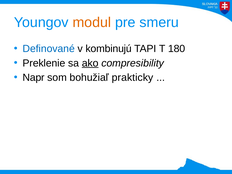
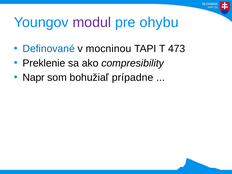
modul colour: orange -> purple (92, 22)
smeru: smeru -> ohybu (159, 22)
kombinujú: kombinujú -> mocninou (109, 49)
180: 180 -> 473 (177, 49)
ako underline: present -> none (90, 63)
prakticky: prakticky -> prípadne (133, 78)
